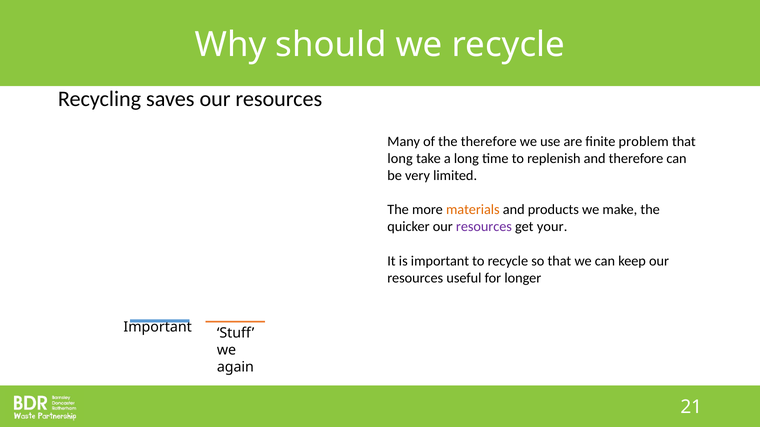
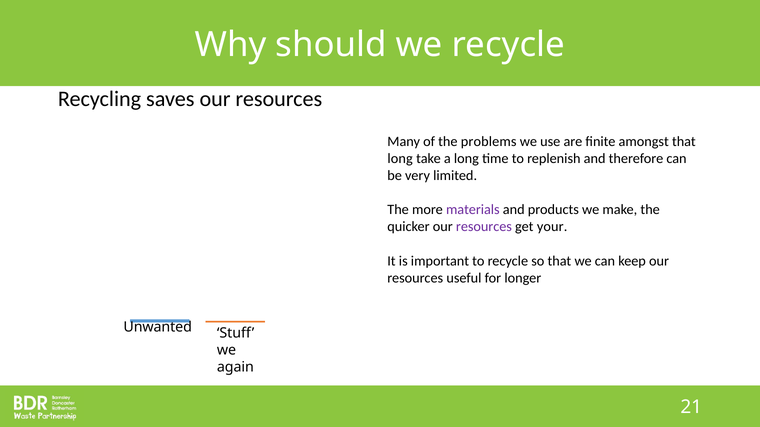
the therefore: therefore -> problems (489, 142)
problem: problem -> amongst (644, 142)
materials colour: orange -> purple (473, 210)
Important: Important -> Unwanted (158, 328)
